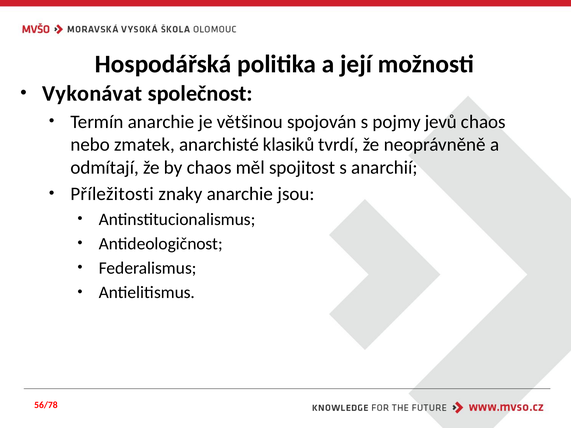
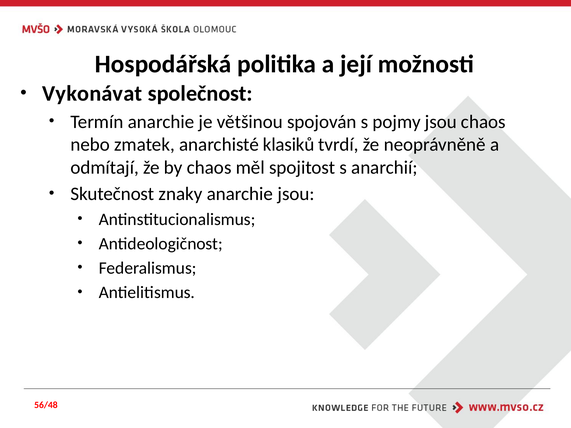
pojmy jevů: jevů -> jsou (441, 122)
Příležitosti: Příležitosti -> Skutečnost (112, 194)
56/78: 56/78 -> 56/48 (46, 405)
